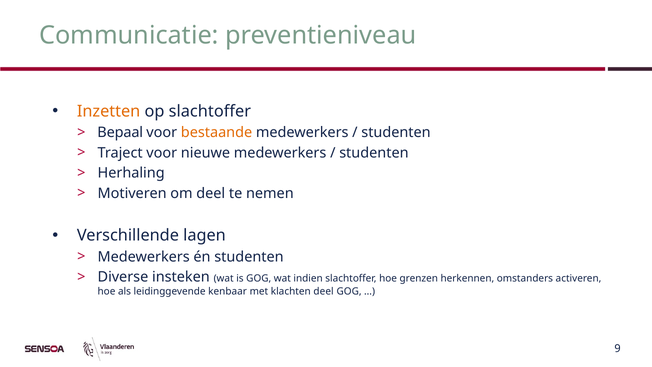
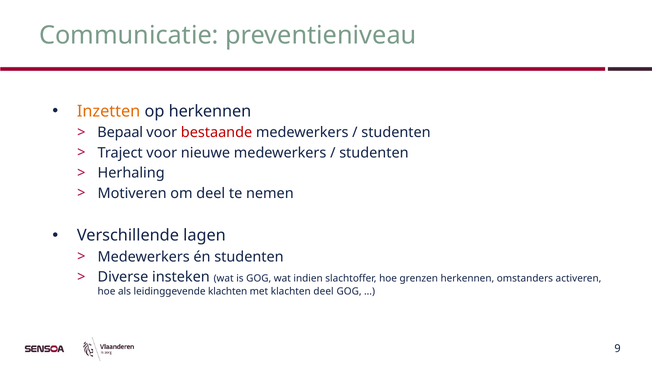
op slachtoffer: slachtoffer -> herkennen (210, 111)
bestaande colour: orange -> red (217, 132)
leidinggevende kenbaar: kenbaar -> klachten (228, 291)
